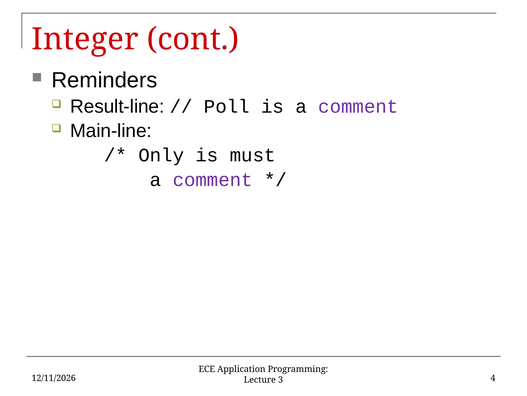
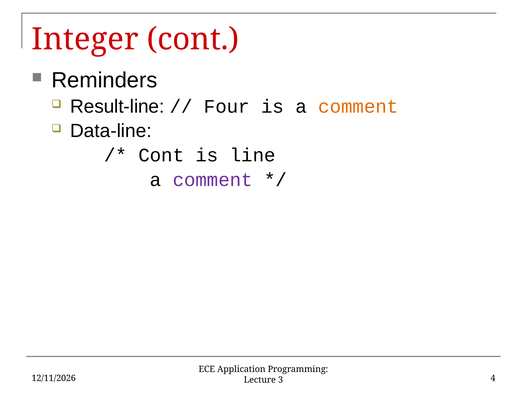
Poll: Poll -> Four (227, 106)
comment colour: purple -> orange (358, 106)
Main-line: Main-line -> Data-line (111, 131)
Only: Only -> Cont (161, 155)
must: must -> line (253, 155)
